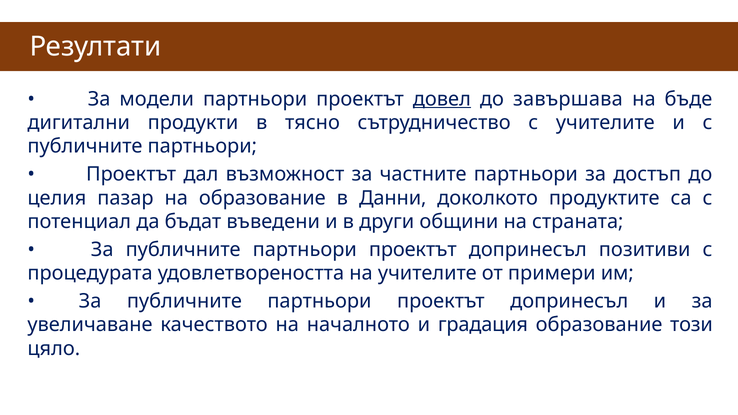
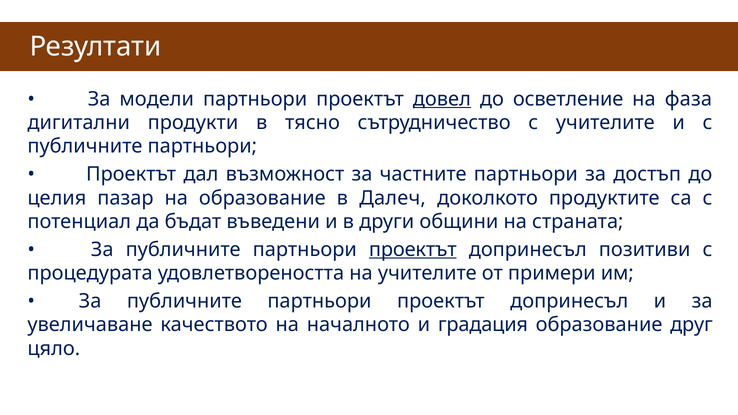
завършава: завършава -> осветление (568, 99)
бъде: бъде -> фаза (688, 99)
Данни: Данни -> Далеч (393, 198)
проектът underline: none -> present (413, 250)
този: този -> друг (691, 325)
